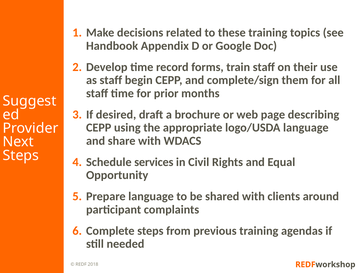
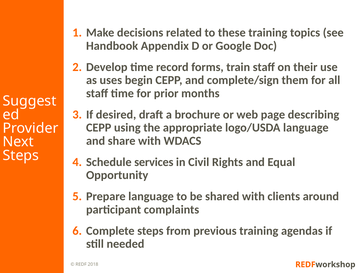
as staff: staff -> uses (111, 80)
